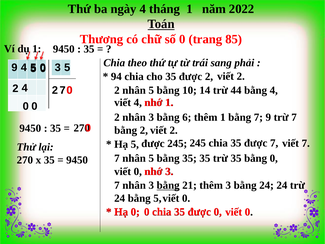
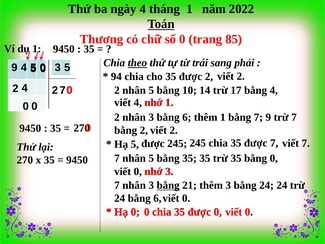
theo underline: none -> present (137, 63)
44: 44 -> 17 (236, 90)
24 bằng 5: 5 -> 6 (157, 198)
